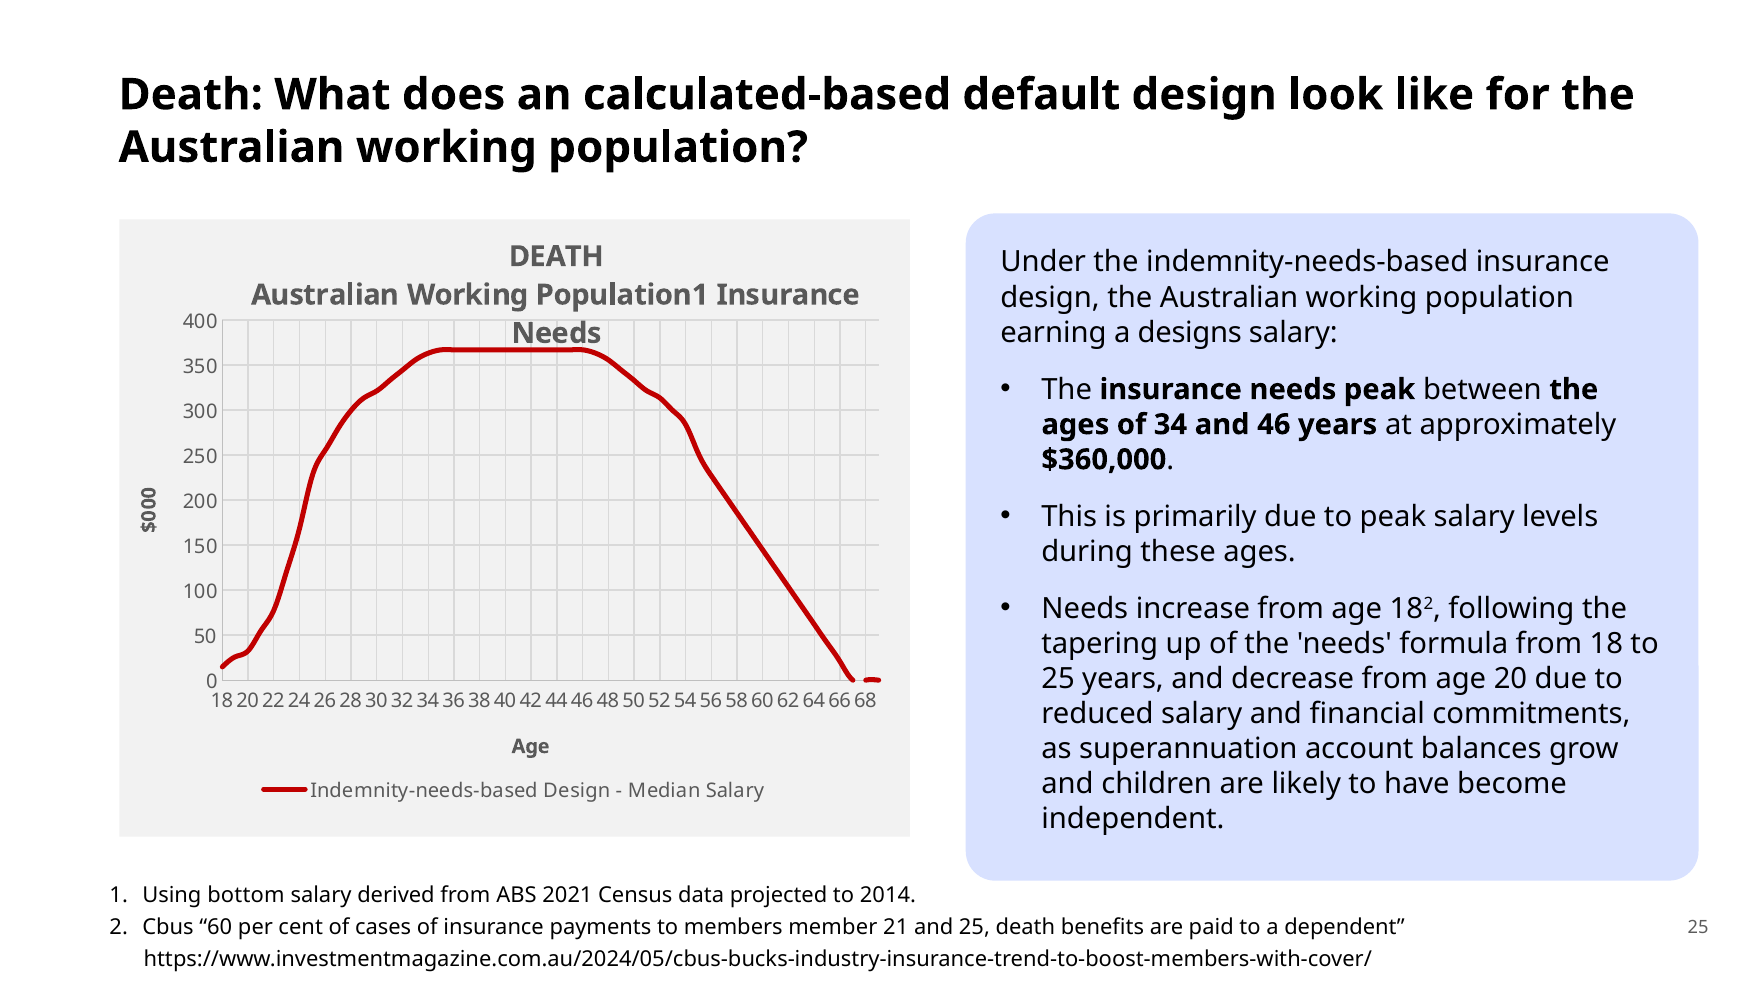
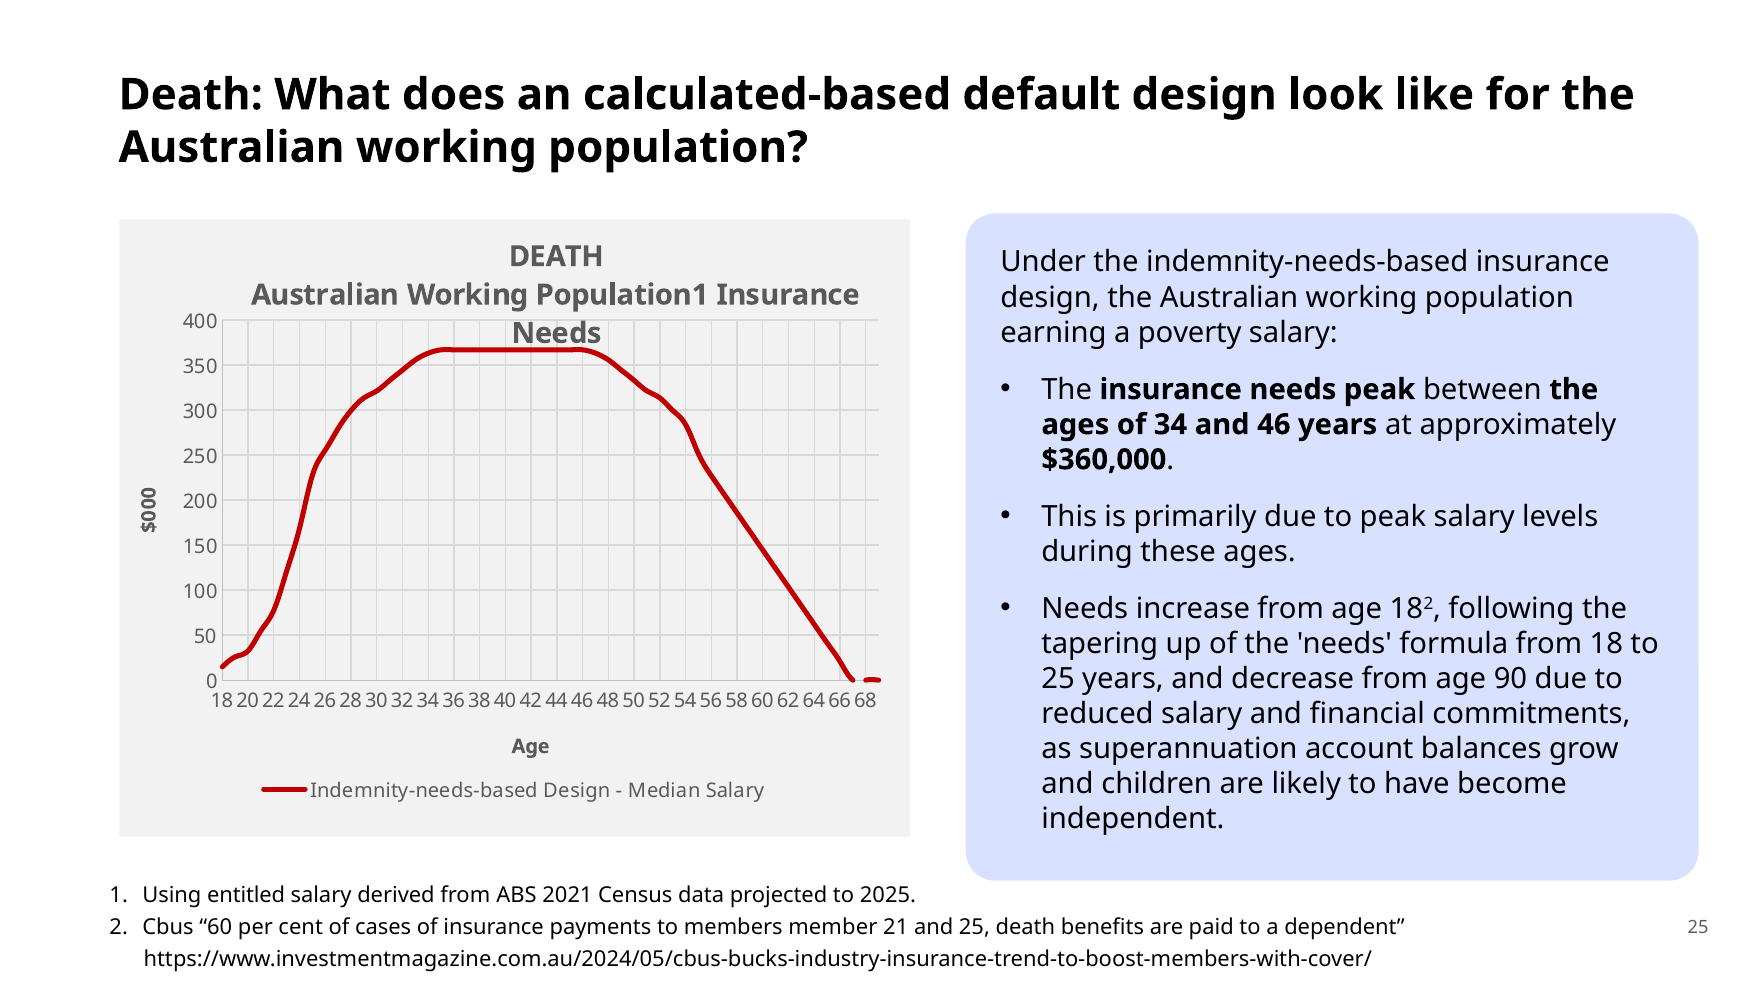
designs: designs -> poverty (1190, 333)
20: 20 -> 90 (1510, 679)
bottom: bottom -> entitled (246, 896)
2014: 2014 -> 2025 (888, 896)
